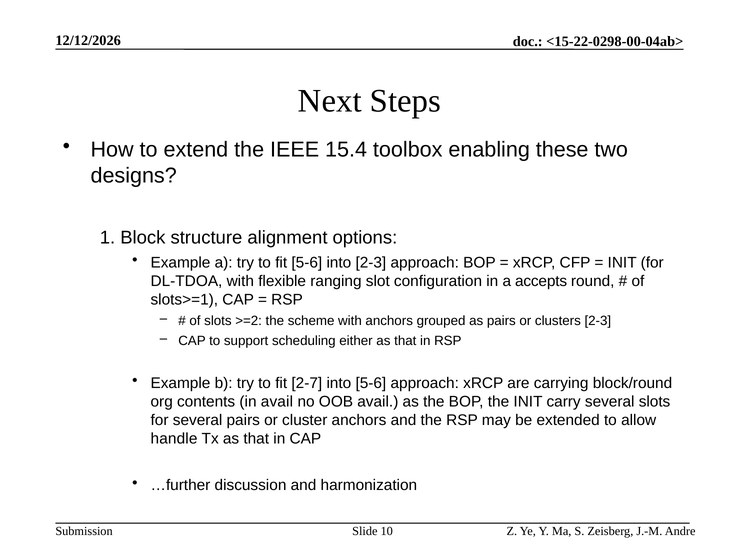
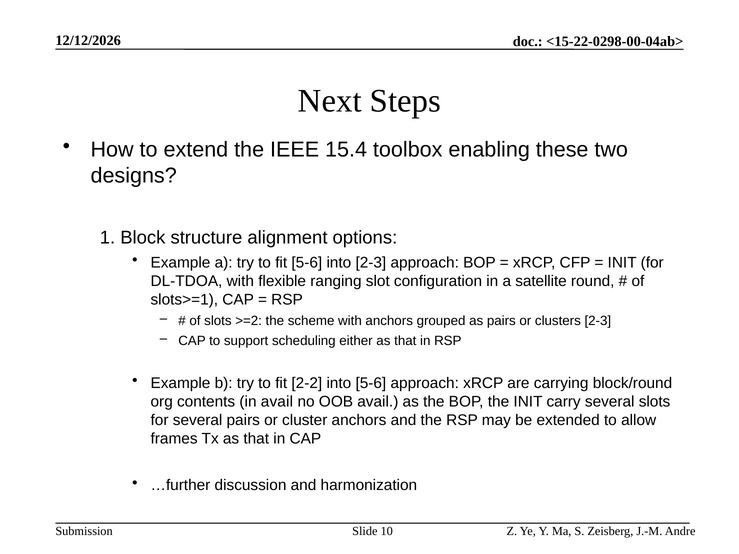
accepts: accepts -> satellite (541, 281)
2-7: 2-7 -> 2-2 (307, 383)
handle: handle -> frames (174, 439)
